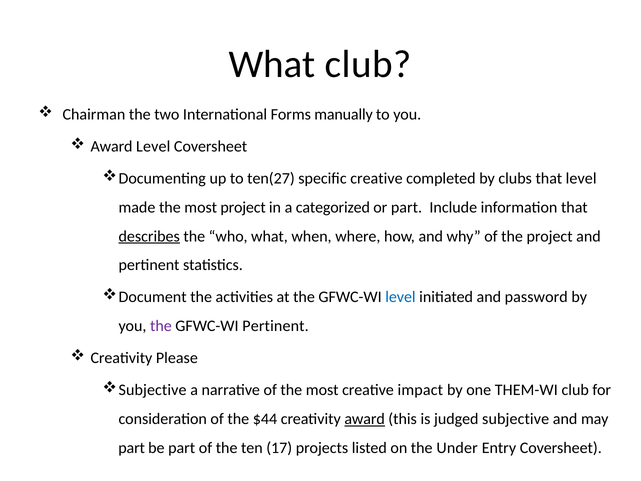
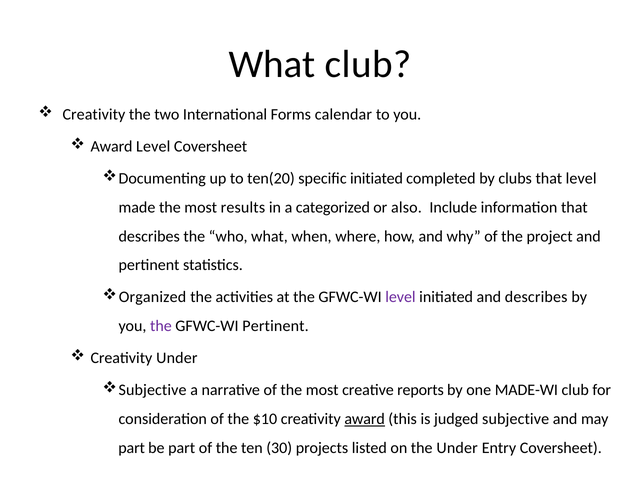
Chairman: Chairman -> Creativity (94, 114)
manually: manually -> calendar (343, 114)
ten(27: ten(27 -> ten(20 (271, 178)
specific creative: creative -> initiated (377, 178)
most project: project -> results (243, 207)
or part: part -> also (406, 207)
describes underline: present -> none (149, 236)
Document: Document -> Organized (153, 297)
level colour: blue -> purple (400, 297)
and password: password -> describes (536, 297)
Creativity Please: Please -> Under (177, 358)
impact: impact -> reports (420, 390)
THEM-WI: THEM-WI -> MADE-WI (526, 390)
$44: $44 -> $10 (265, 419)
17: 17 -> 30 (279, 448)
